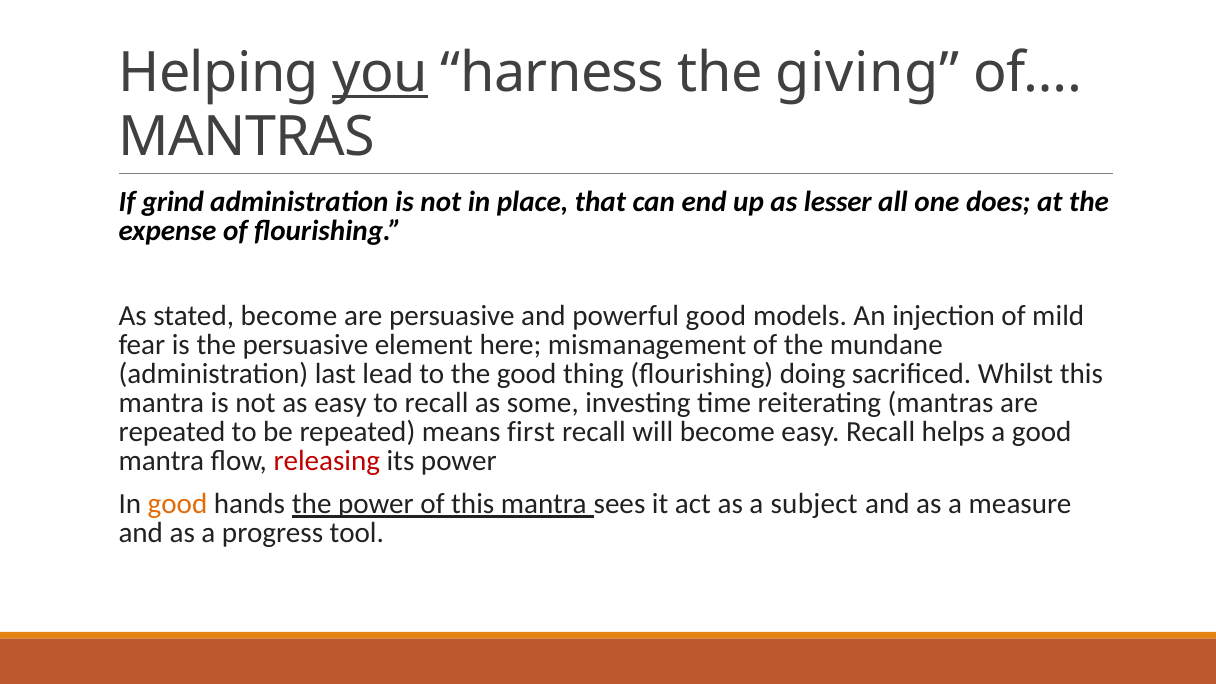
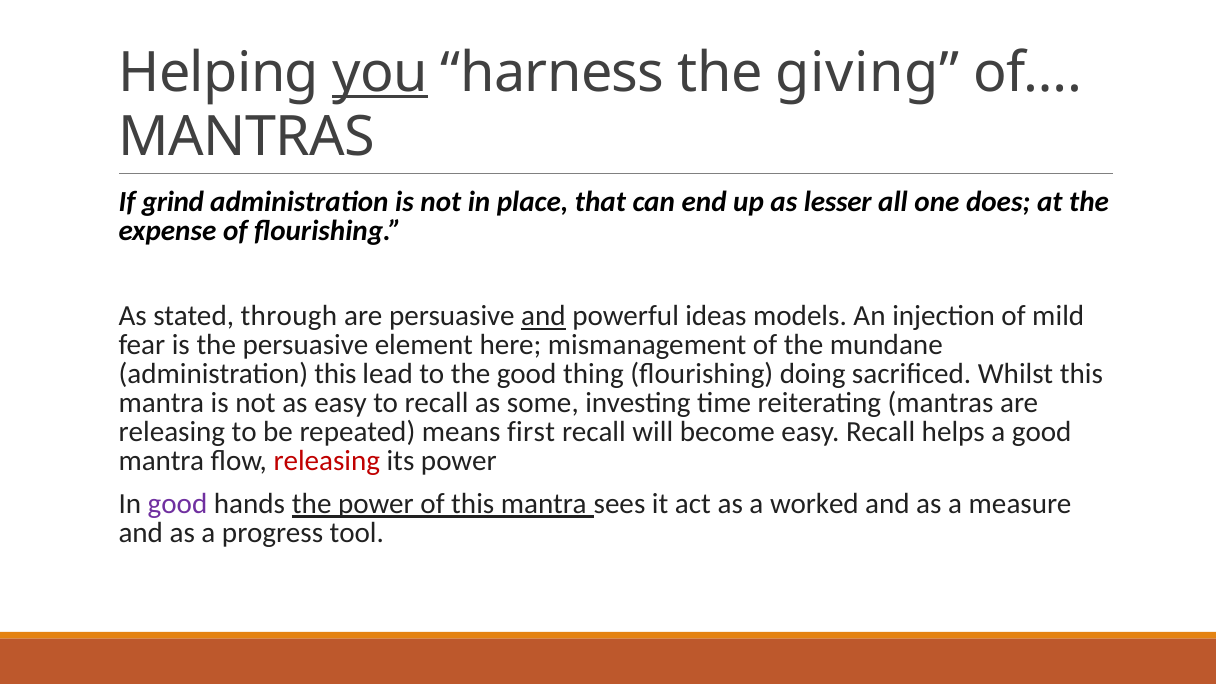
stated become: become -> through (289, 316)
and underline: none -> present (543, 316)
powerful good: good -> ideas (716, 316)
administration last: last -> this (335, 374)
repeated: repeated -> releasing (172, 432)
good colour: orange -> purple (177, 504)
subject: subject -> worked (814, 504)
